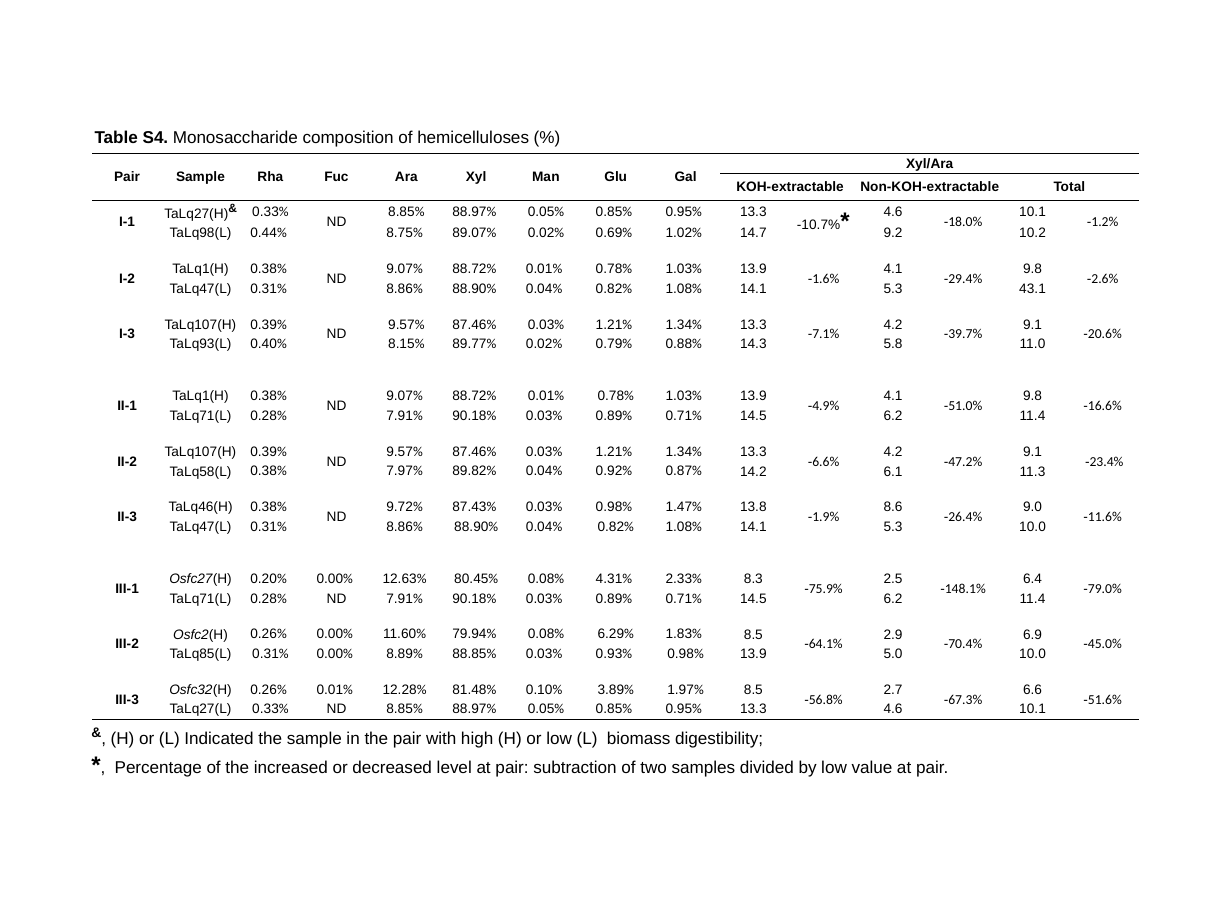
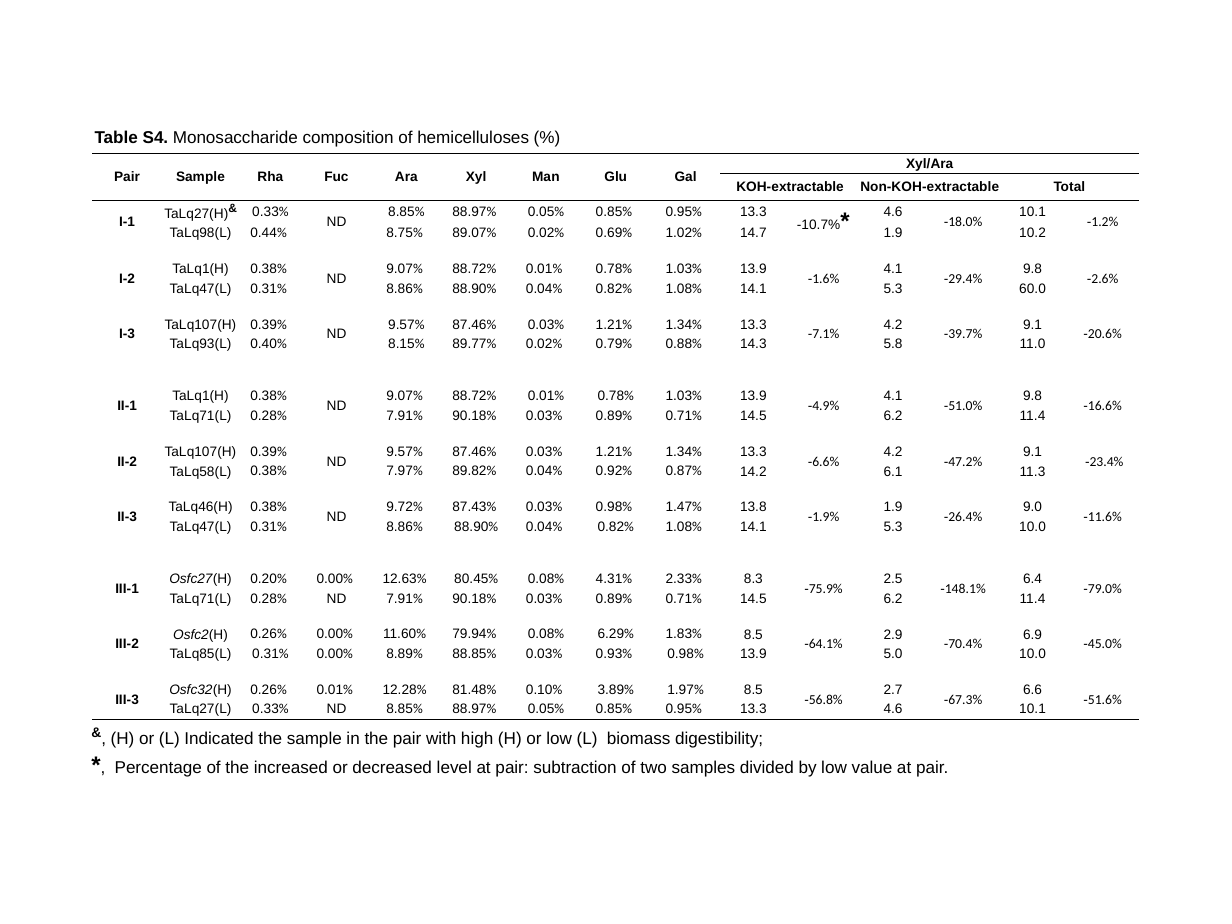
14.7 9.2: 9.2 -> 1.9 (893, 233)
43.1: 43.1 -> 60.0 (1033, 289)
8.6: 8.6 -> 1.9 (893, 507)
